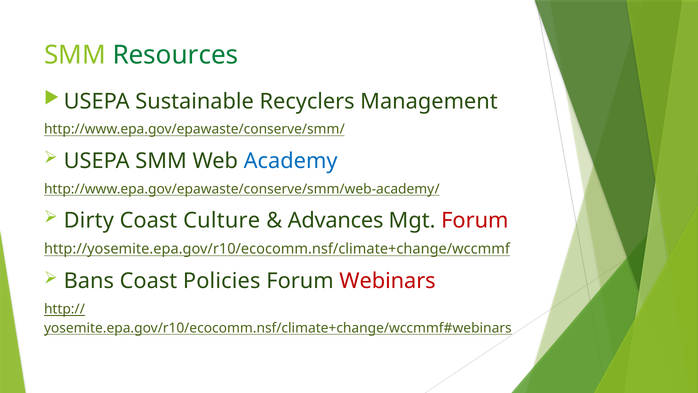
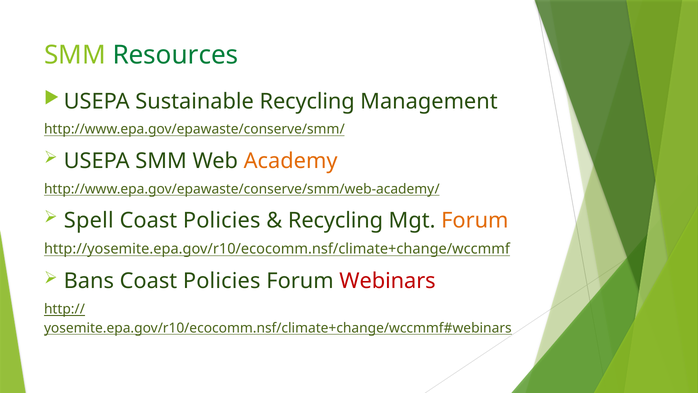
Sustainable Recyclers: Recyclers -> Recycling (307, 101)
Academy colour: blue -> orange (291, 161)
Dirty: Dirty -> Spell (89, 220)
Culture: Culture -> Policies (222, 220)
Advances: Advances -> Recycling (336, 220)
Forum colour: red -> orange (475, 220)
